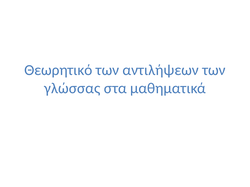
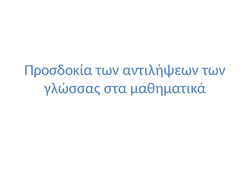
Θεωρητικό: Θεωρητικό -> Προσδοκία (58, 70)
